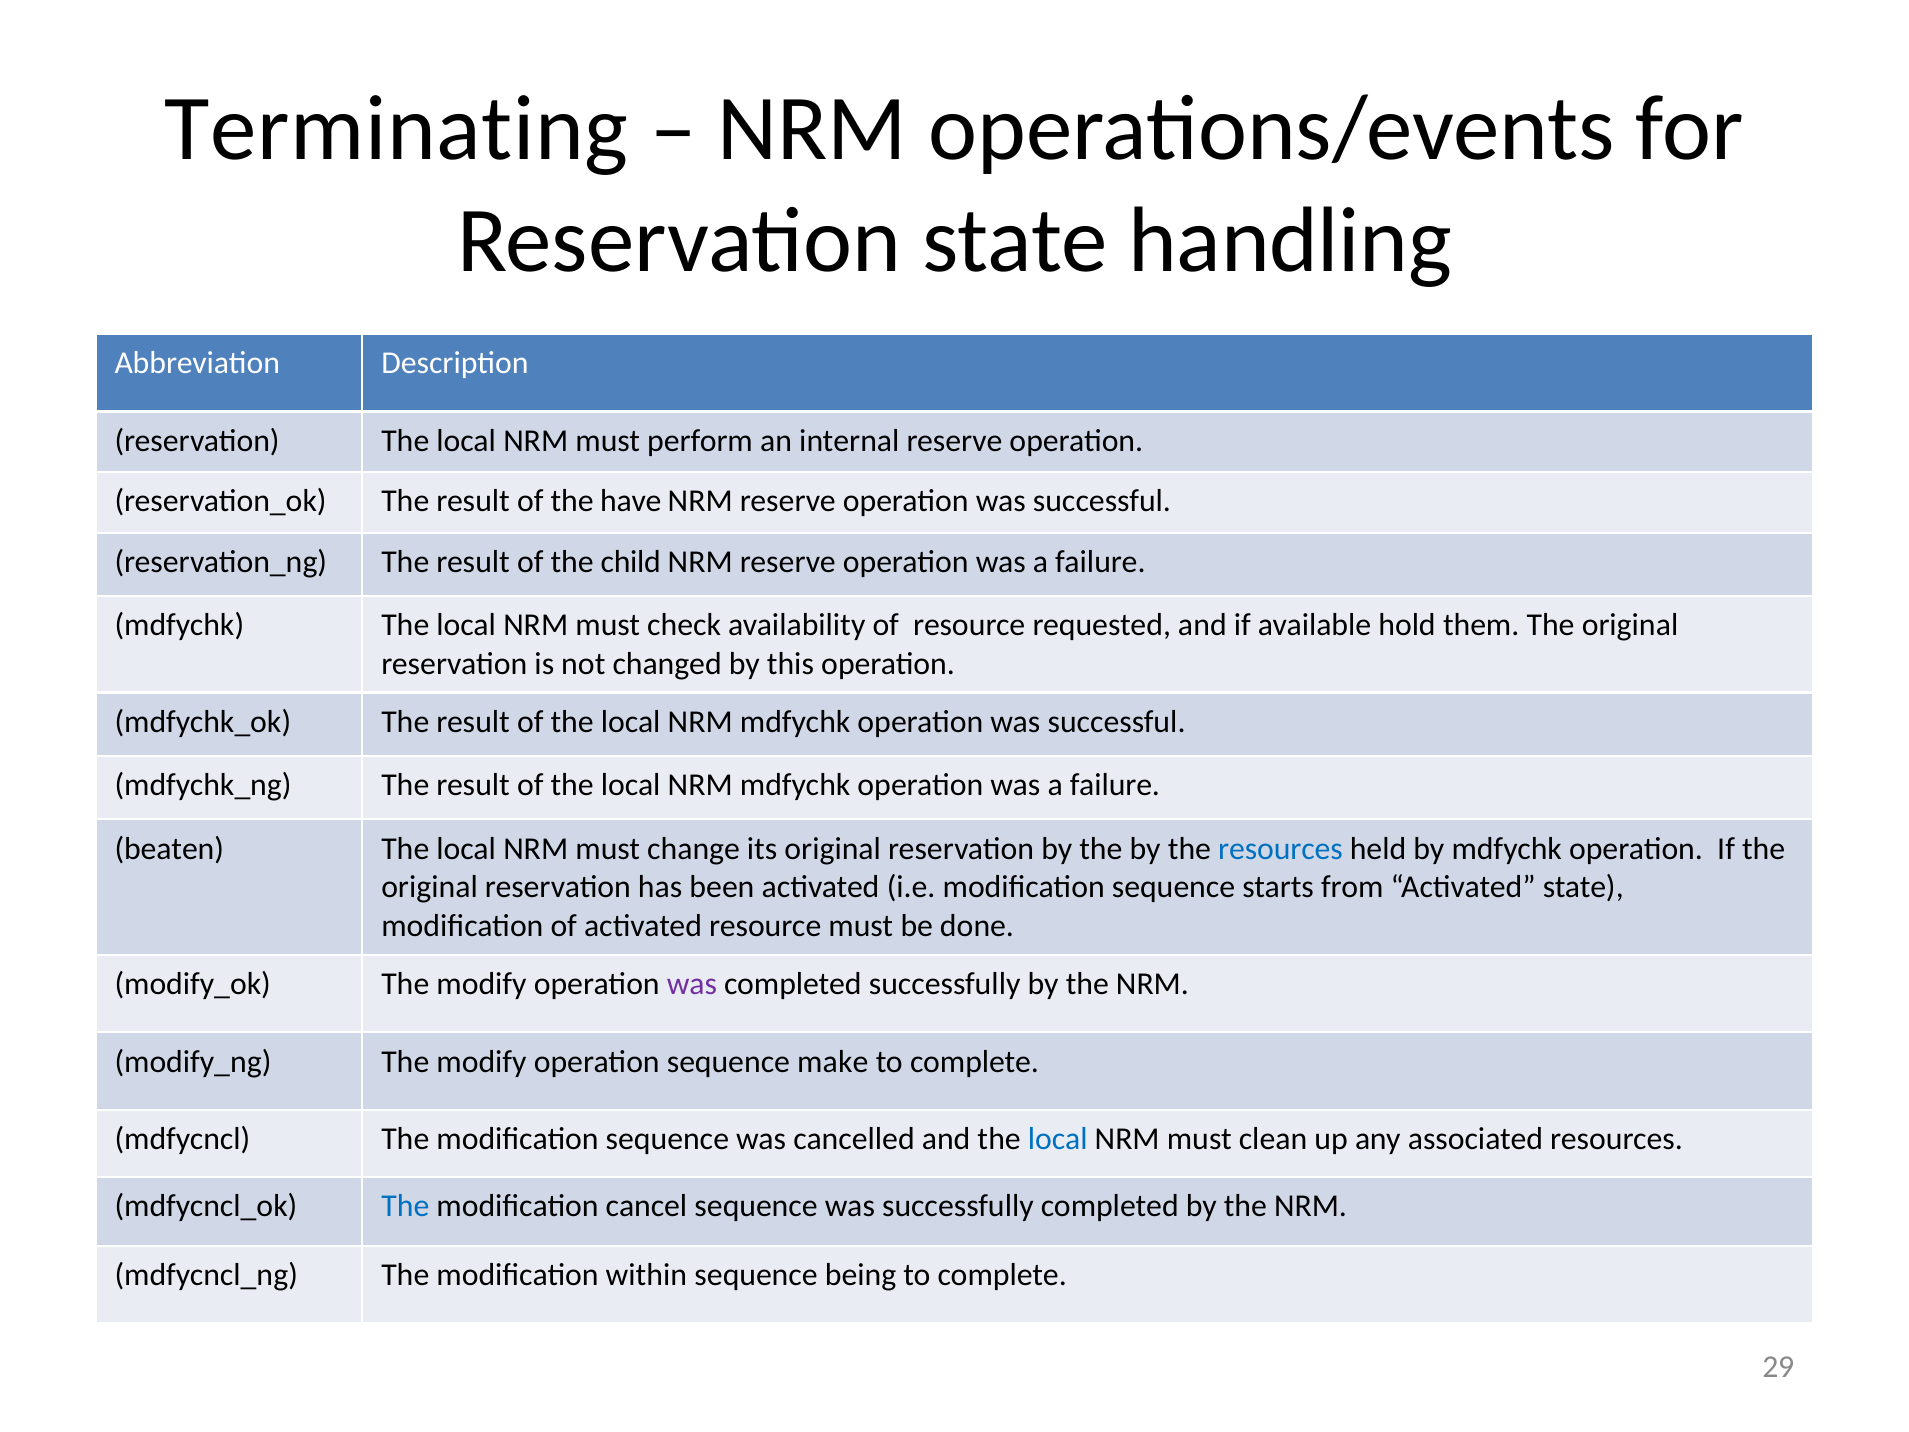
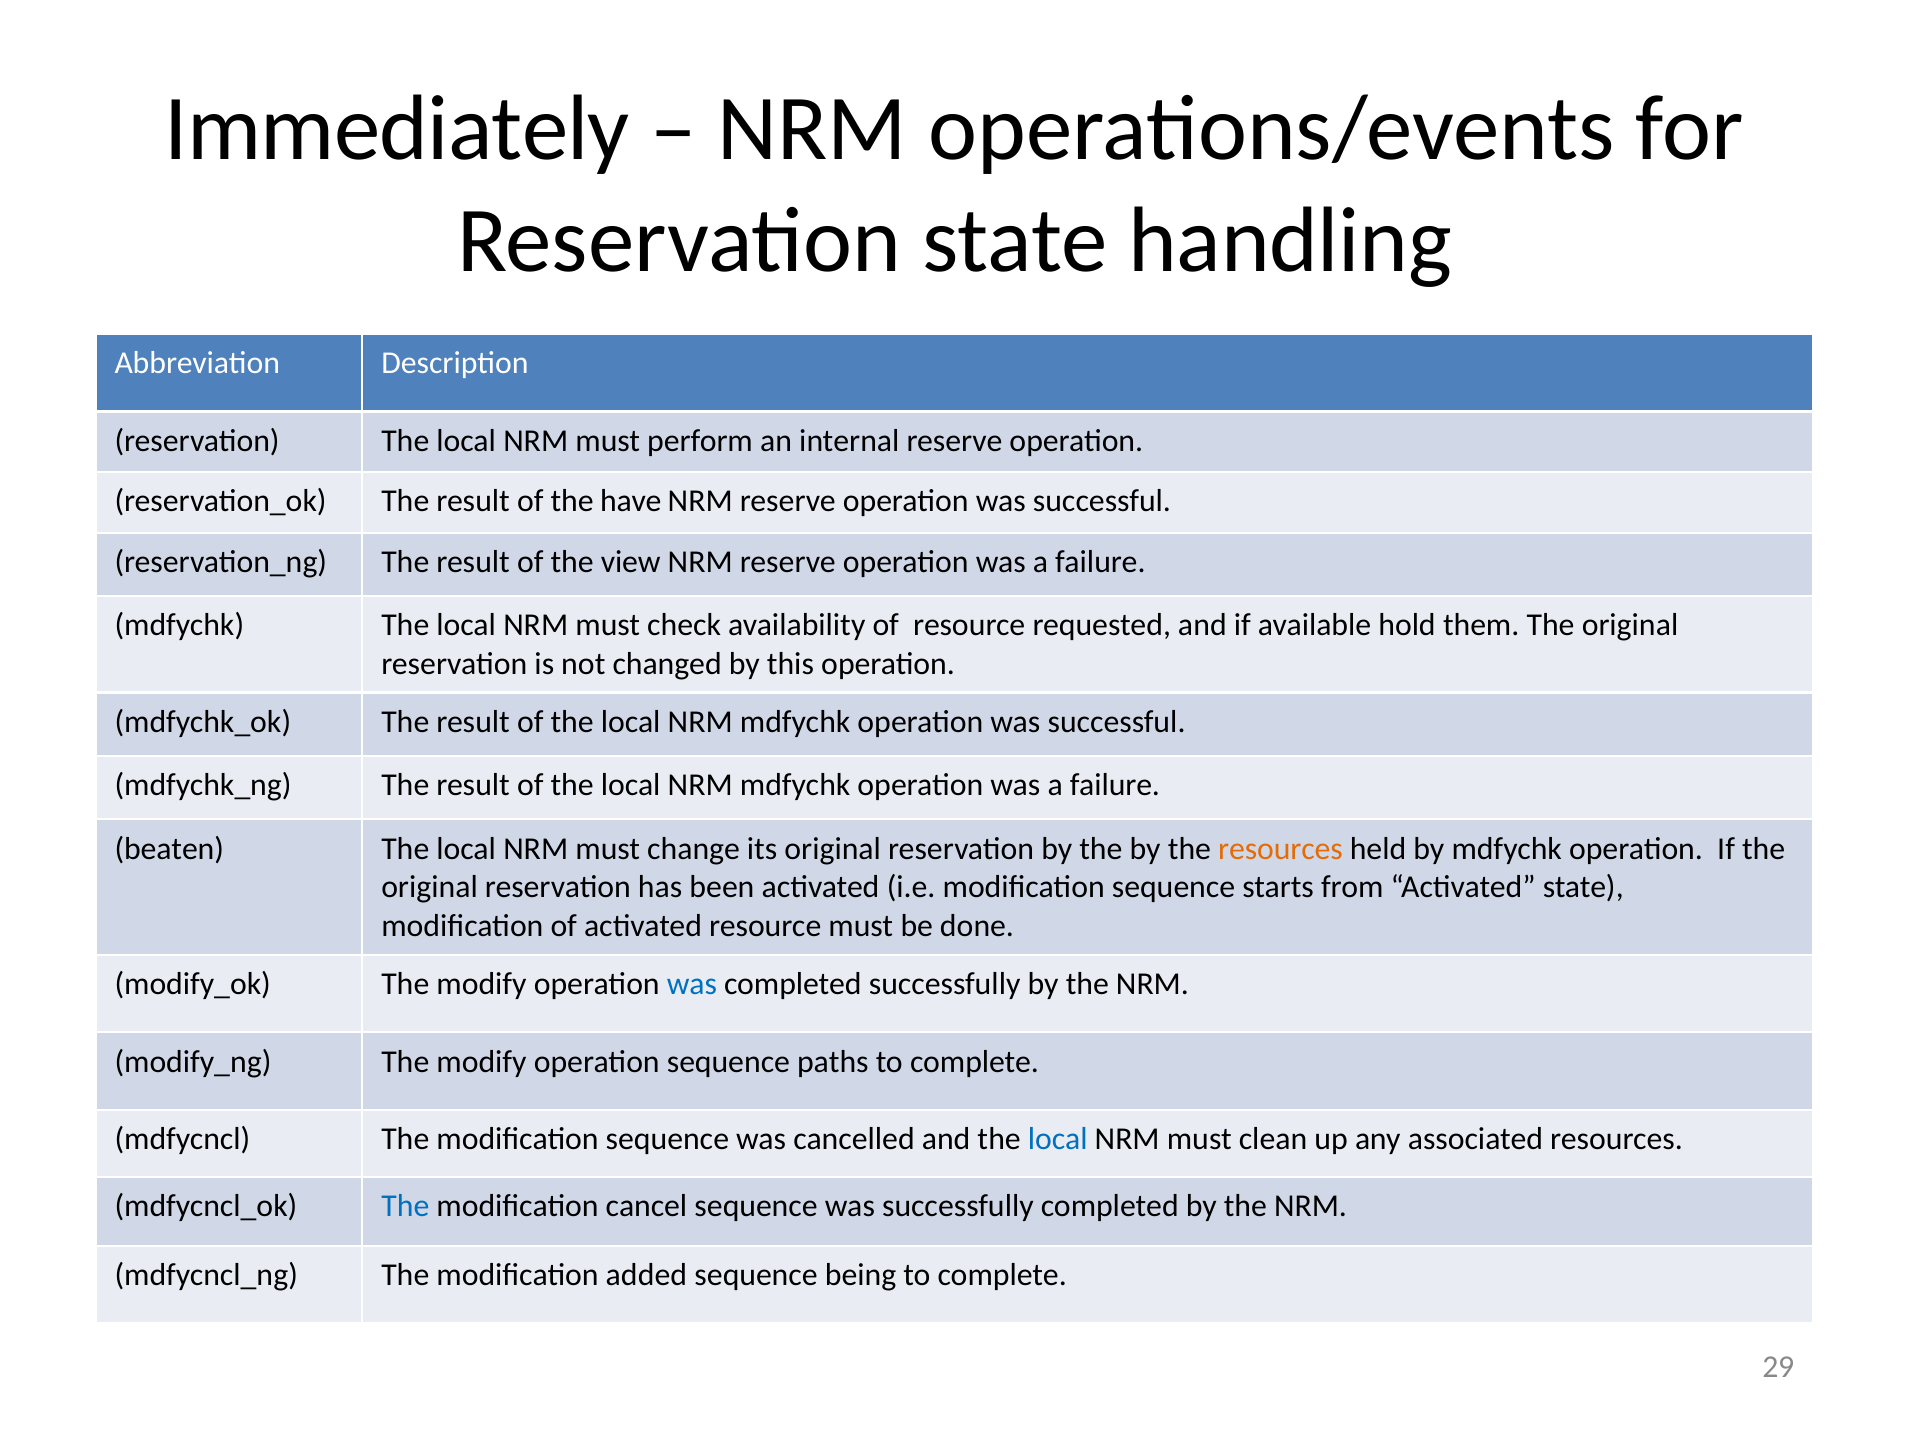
Terminating: Terminating -> Immediately (397, 129)
child: child -> view (631, 562)
resources colour: blue -> orange (1280, 848)
was colour: purple -> blue (692, 984)
make: make -> paths (833, 1061)
within: within -> added (646, 1275)
